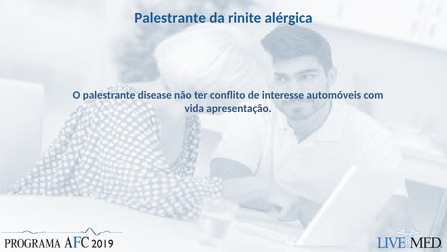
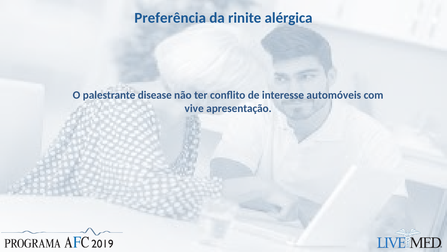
Palestrante: Palestrante -> Preferência (170, 18)
vida: vida -> vive (194, 108)
